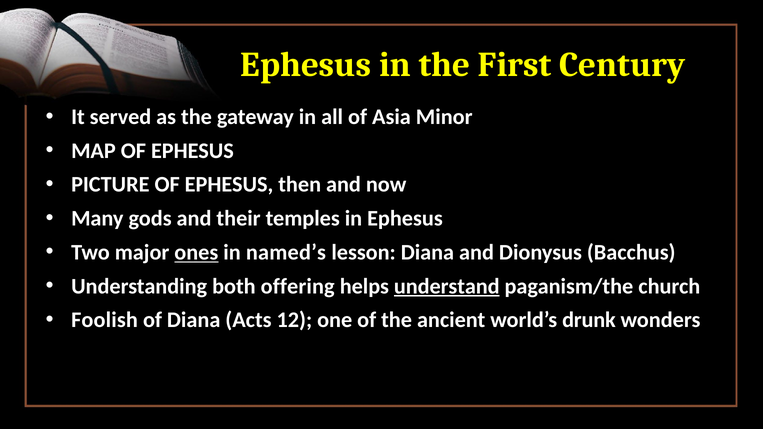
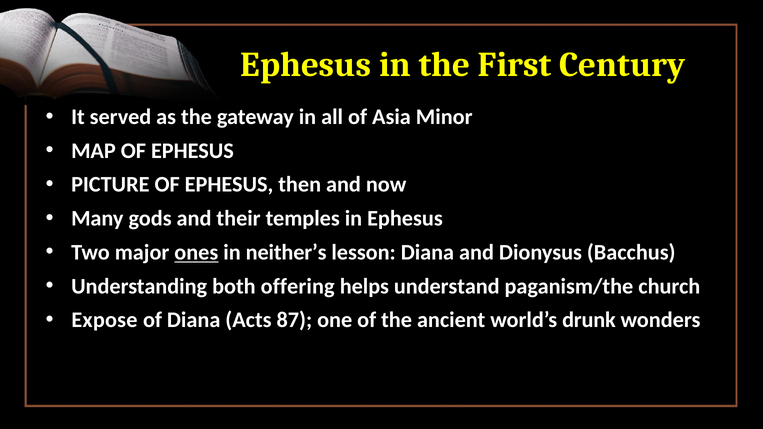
named’s: named’s -> neither’s (286, 252)
understand underline: present -> none (447, 286)
Foolish: Foolish -> Expose (104, 320)
12: 12 -> 87 (294, 320)
